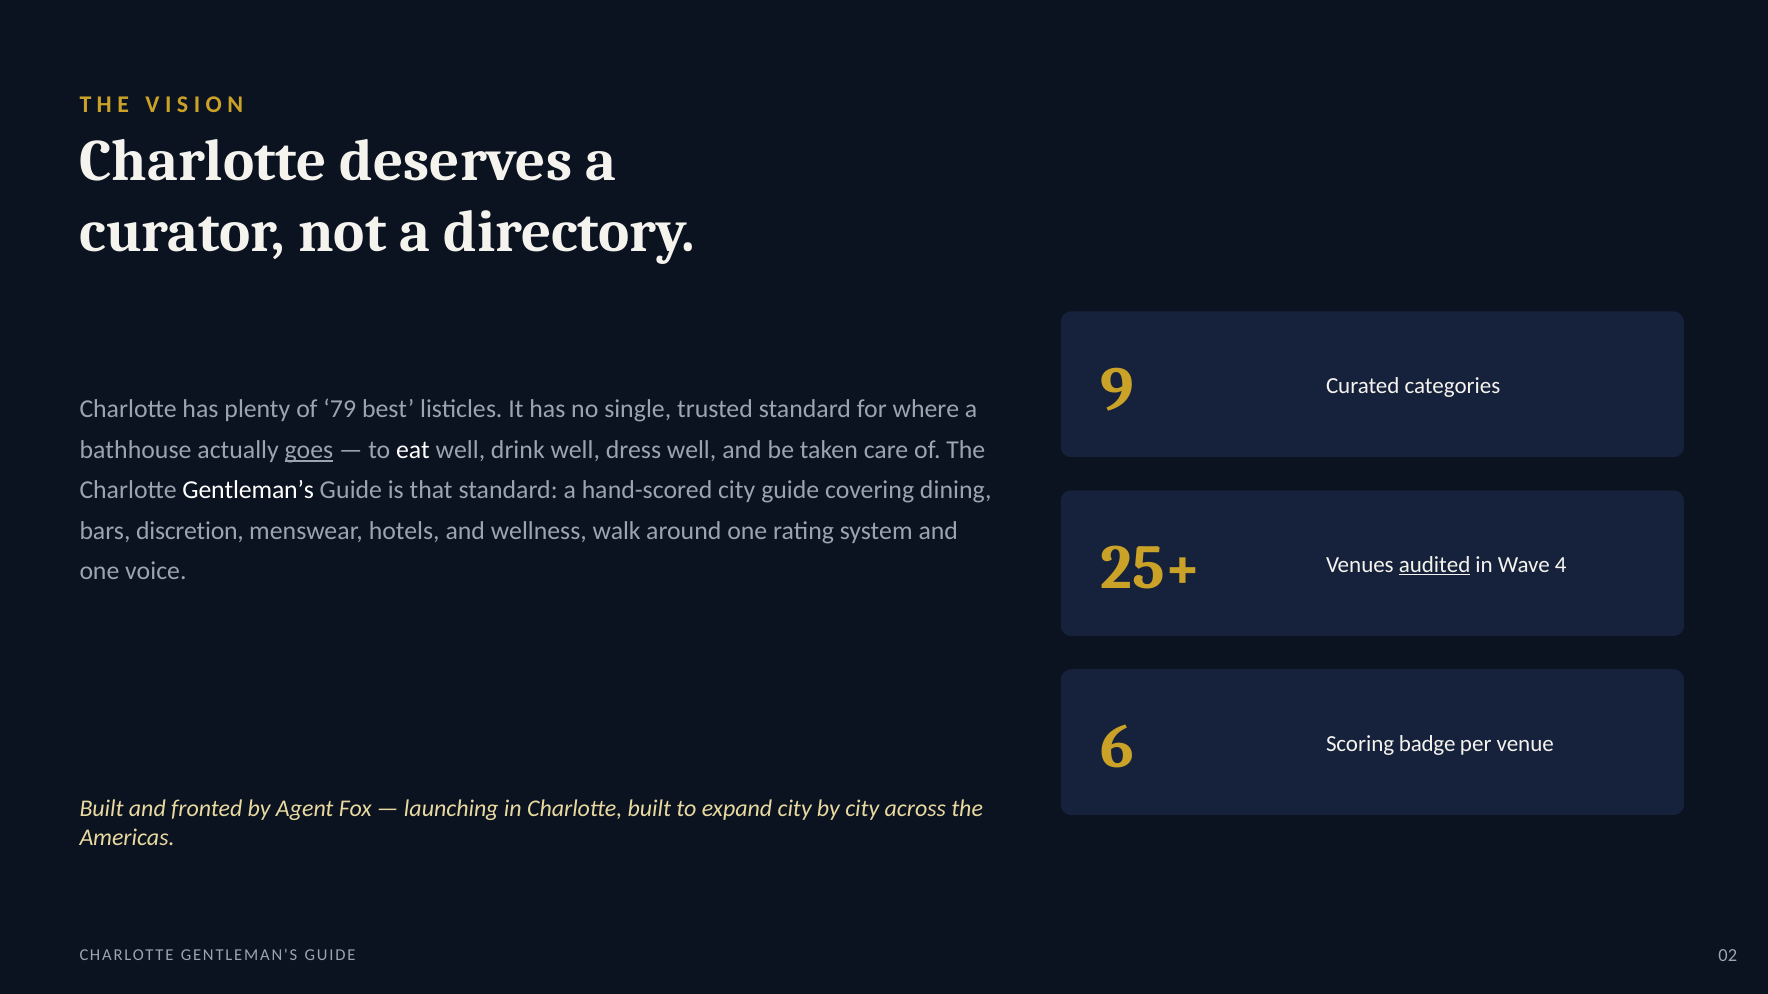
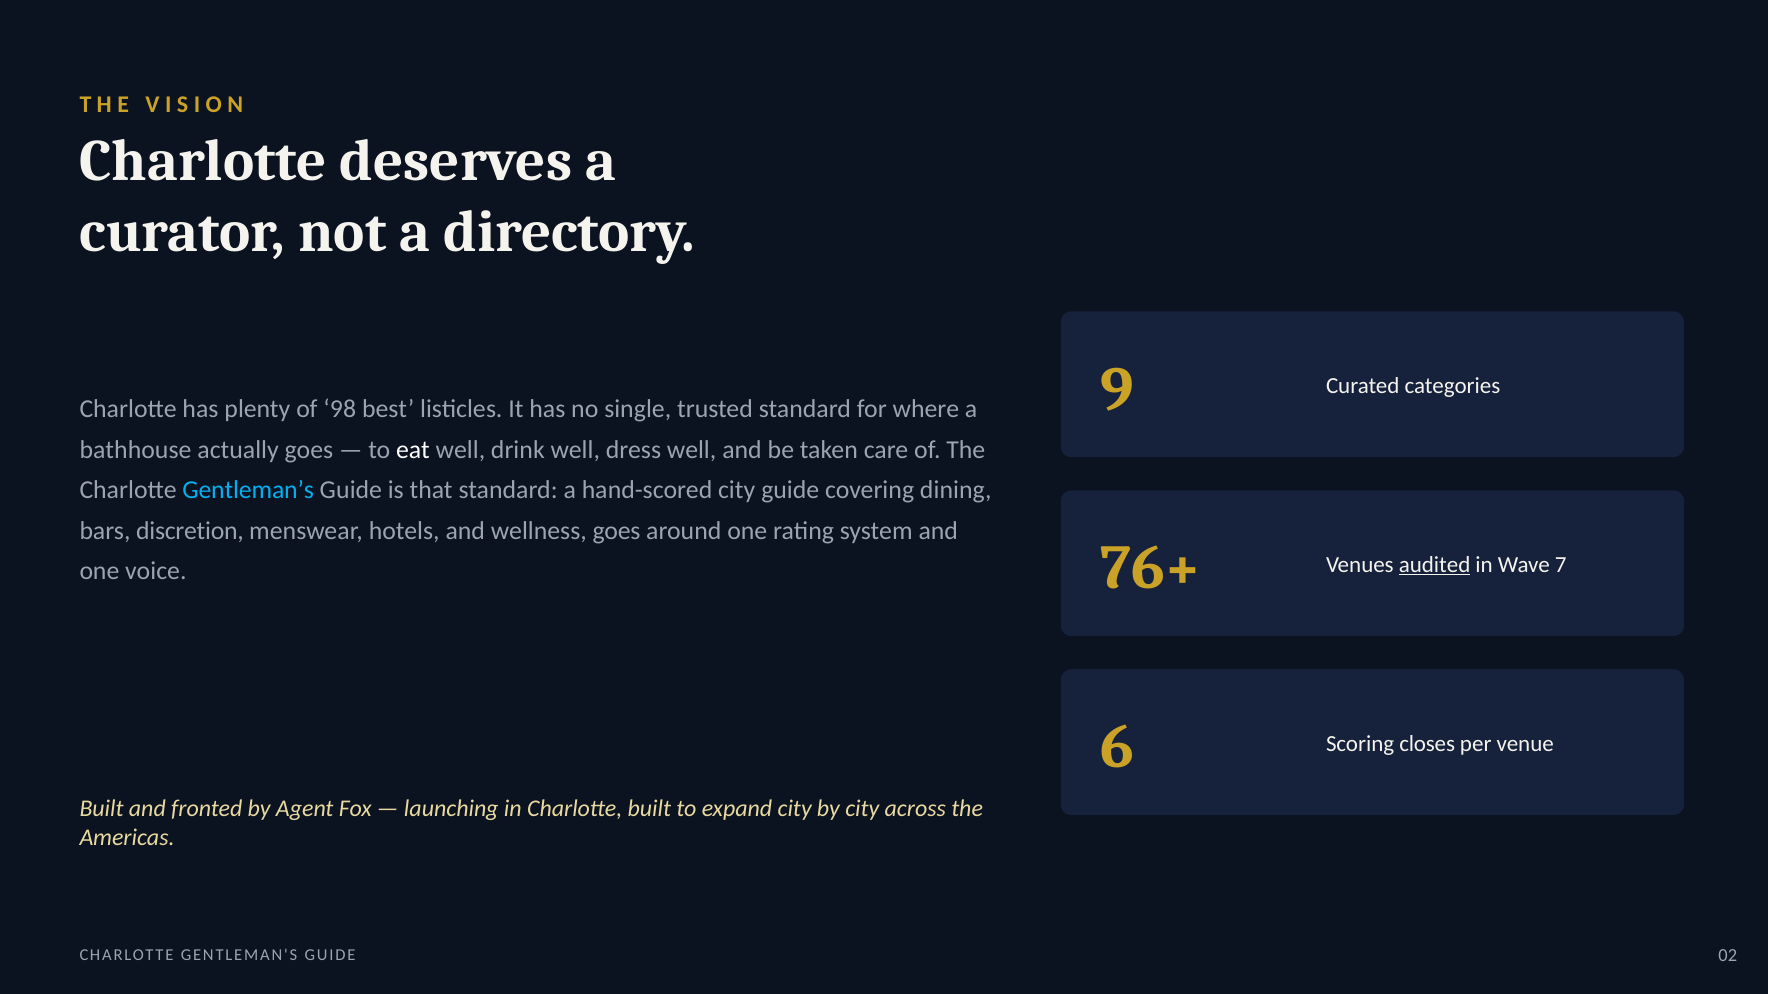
79: 79 -> 98 (340, 410)
goes underline: present -> none (309, 450)
Gentleman’s colour: white -> light blue (248, 491)
wellness walk: walk -> goes (617, 531)
25+: 25+ -> 76+ (1151, 569)
4: 4 -> 7 (1561, 565)
badge: badge -> closes (1427, 744)
